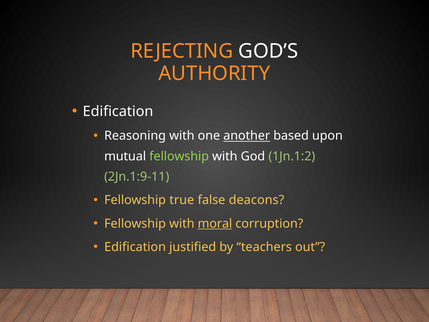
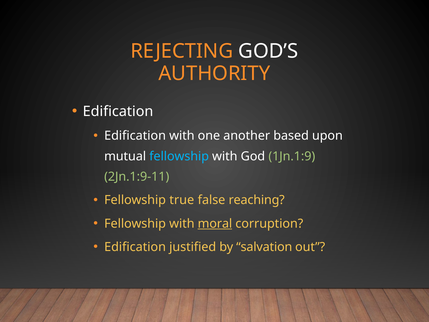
Reasoning: Reasoning -> Edification (135, 136)
another underline: present -> none (247, 136)
fellowship colour: light green -> light blue (179, 156)
1Jn.1:2: 1Jn.1:2 -> 1Jn.1:9 (292, 156)
deacons: deacons -> reaching (257, 200)
teachers: teachers -> salvation (264, 247)
